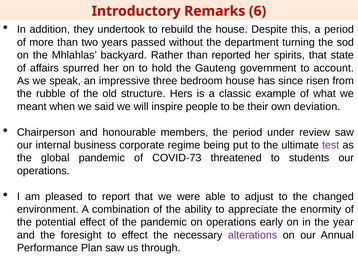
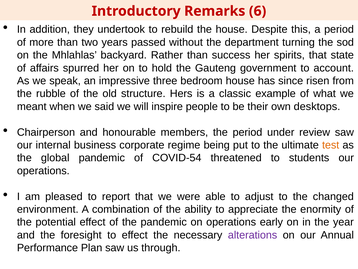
reported: reported -> success (231, 55)
deviation: deviation -> desktops (317, 106)
test colour: purple -> orange (331, 145)
COVID-73: COVID-73 -> COVID-54 (177, 158)
